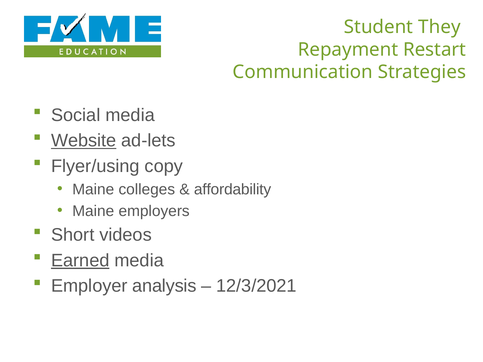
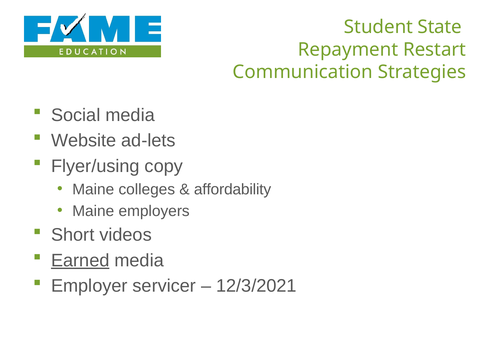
They: They -> State (440, 27)
Website underline: present -> none (84, 141)
analysis: analysis -> servicer (164, 286)
